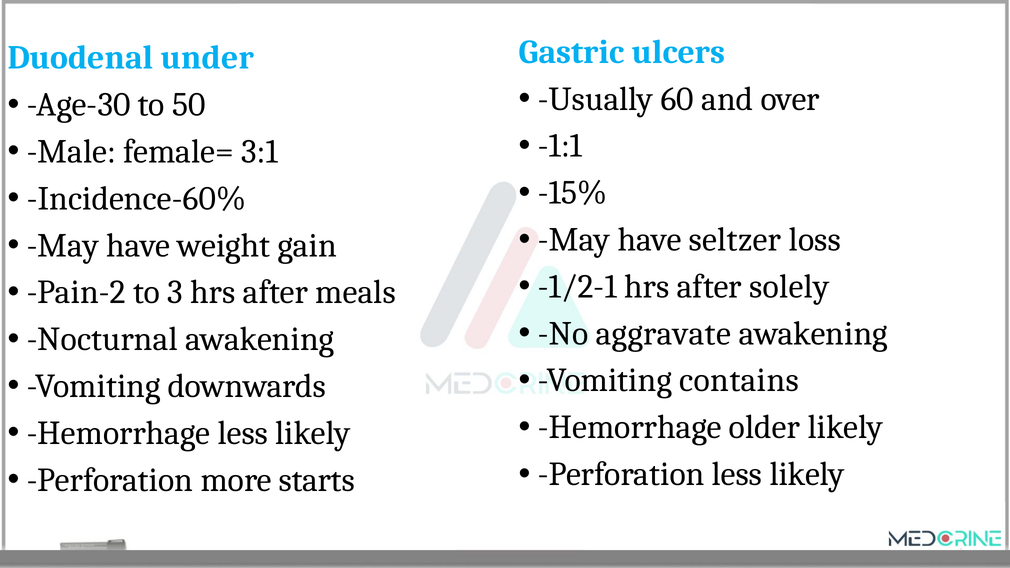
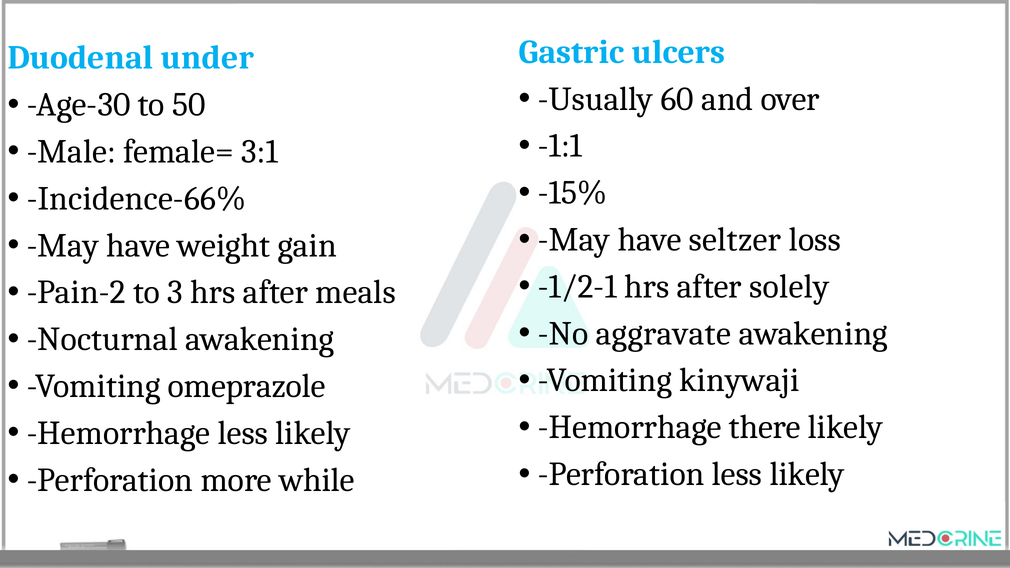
Incidence-60%: Incidence-60% -> Incidence-66% (136, 199)
contains: contains -> kinywaji (739, 380)
downwards: downwards -> omeprazole (247, 386)
older: older -> there (765, 427)
starts: starts -> while (317, 480)
